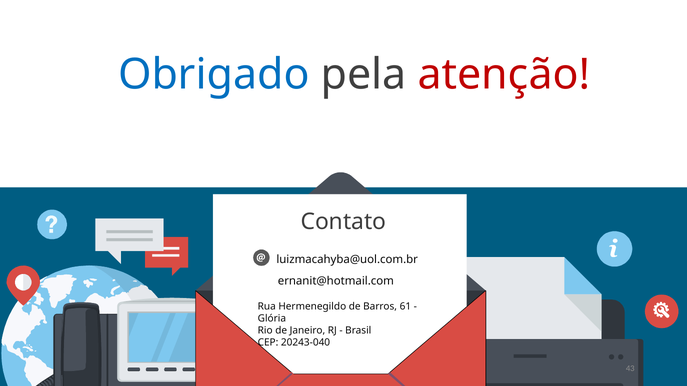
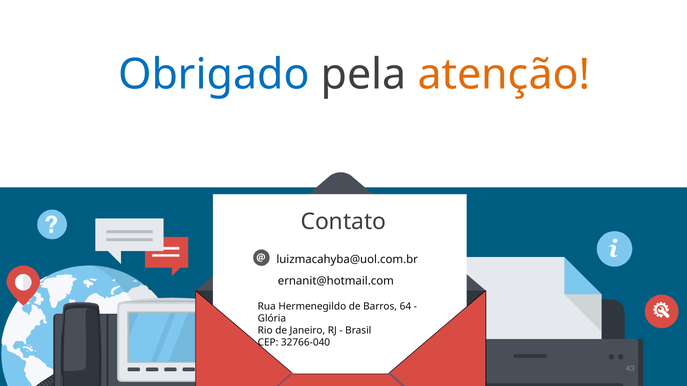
atenção colour: red -> orange (504, 74)
61: 61 -> 64 (405, 307)
20243-040: 20243-040 -> 32766-040 (306, 343)
